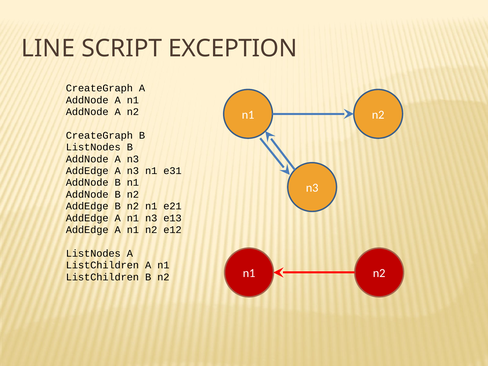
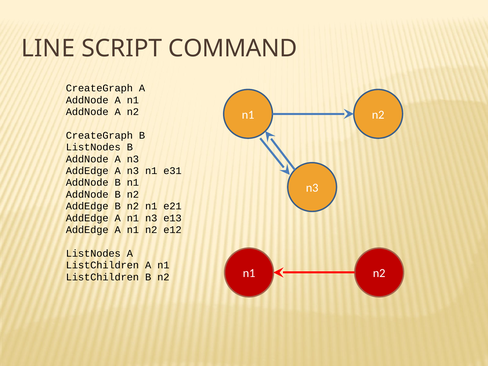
EXCEPTION: EXCEPTION -> COMMAND (233, 48)
